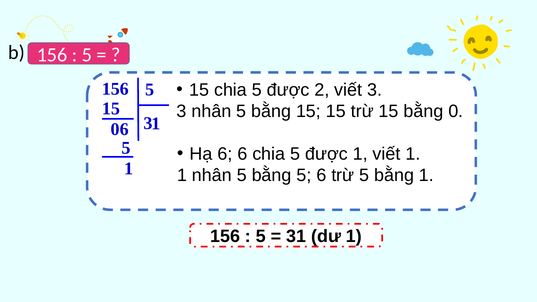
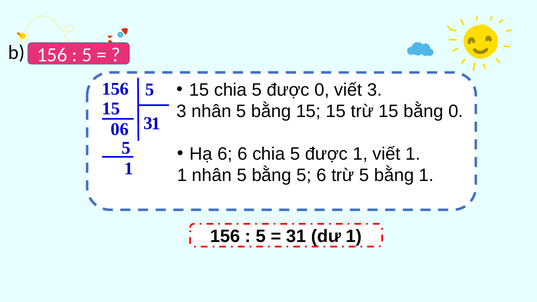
được 2: 2 -> 0 (322, 90)
